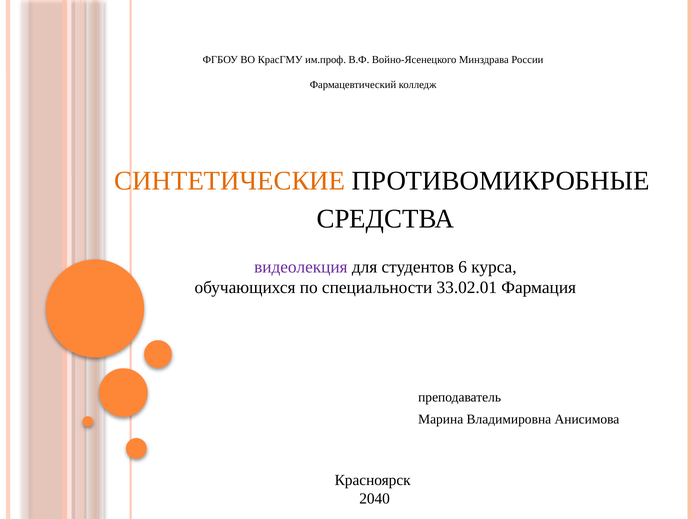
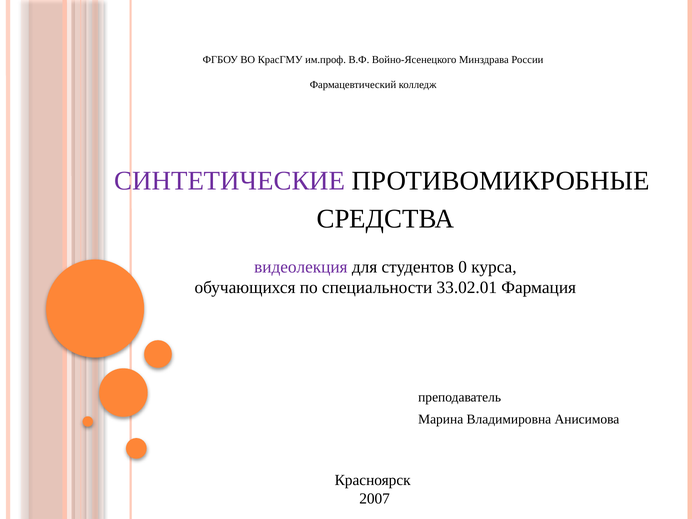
СИНТЕТИЧЕСКИЕ colour: orange -> purple (230, 181)
6: 6 -> 0 (463, 267)
2040: 2040 -> 2007 (375, 499)
